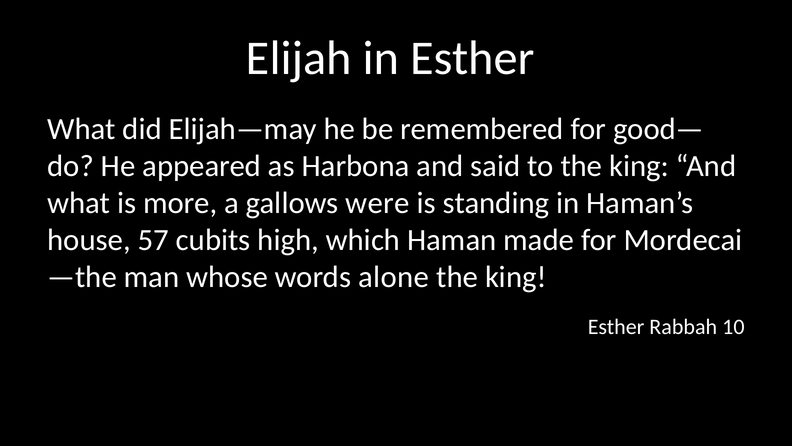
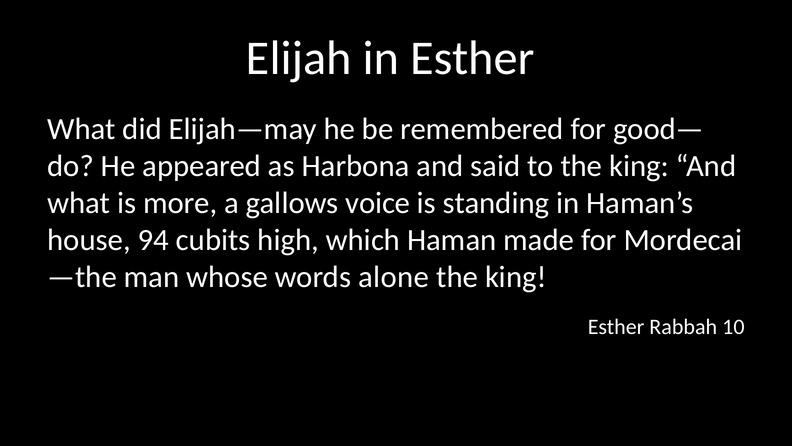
were: were -> voice (378, 203)
57: 57 -> 94 (153, 240)
